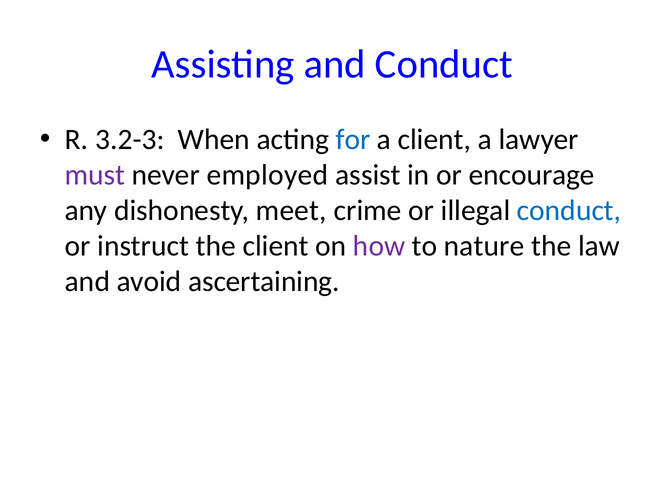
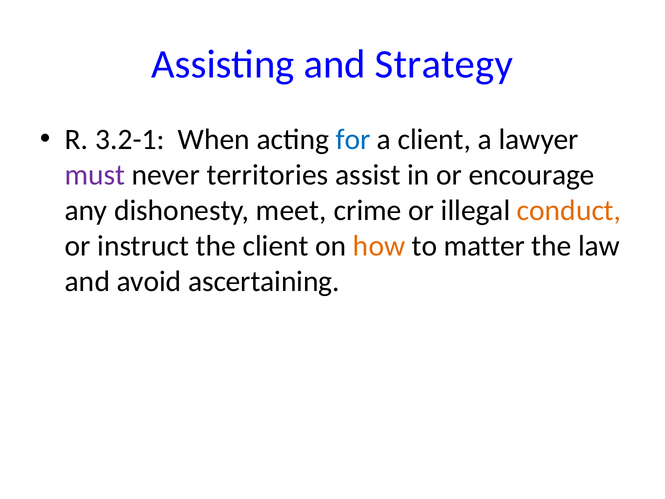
and Conduct: Conduct -> Strategy (444, 64)
3.2-3: 3.2-3 -> 3.2-1 (130, 140)
employed: employed -> territories (268, 175)
conduct colour: blue -> orange (569, 210)
how colour: purple -> orange (379, 246)
nature: nature -> matter (484, 246)
